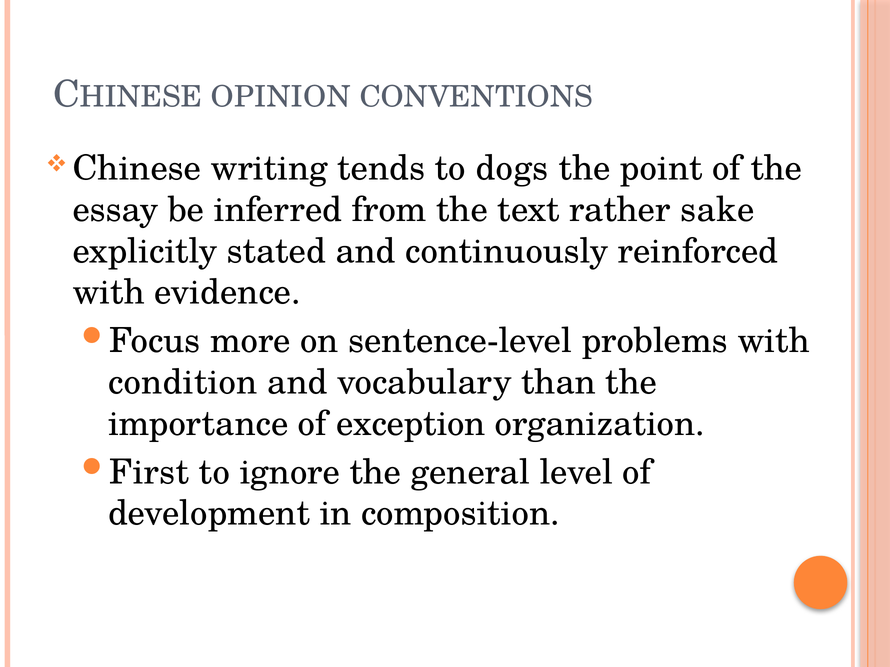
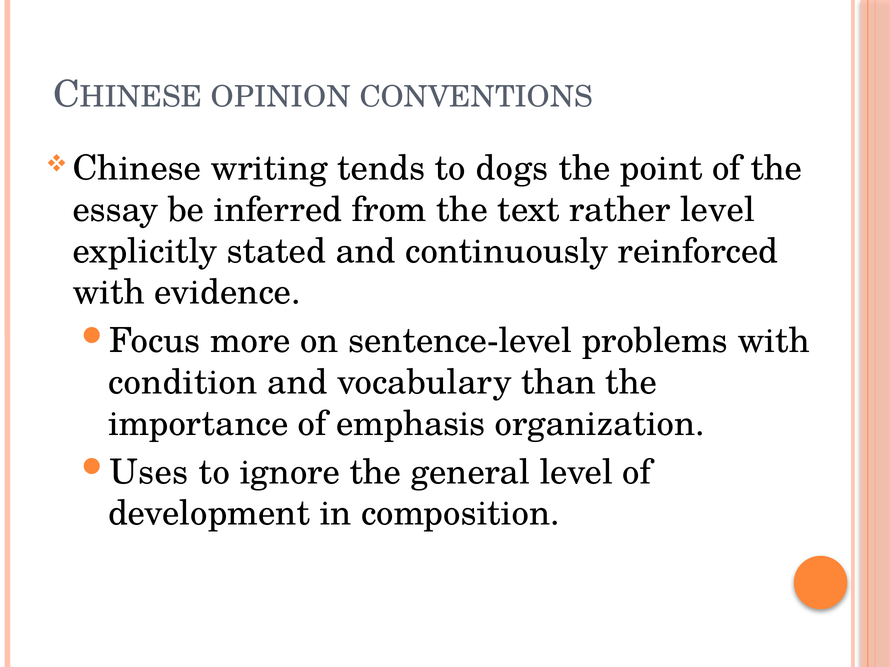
rather sake: sake -> level (717, 210)
exception: exception -> emphasis (411, 424)
First: First -> Uses (149, 472)
